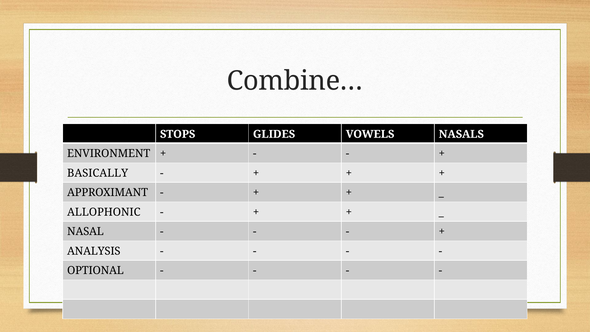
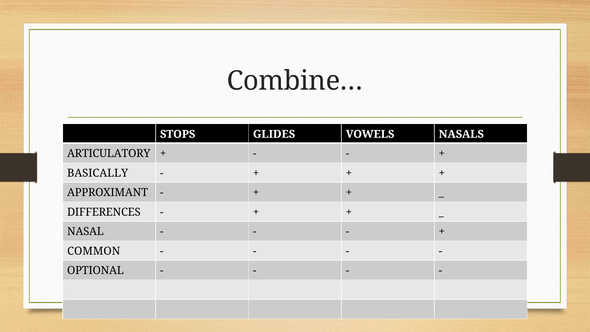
ENVIRONMENT: ENVIRONMENT -> ARTICULATORY (109, 154)
ALLOPHONIC: ALLOPHONIC -> DIFFERENCES (104, 212)
ANALYSIS: ANALYSIS -> COMMON (94, 251)
